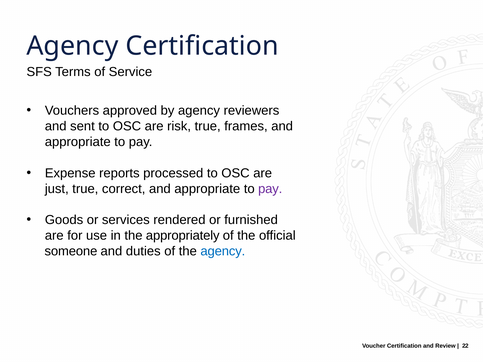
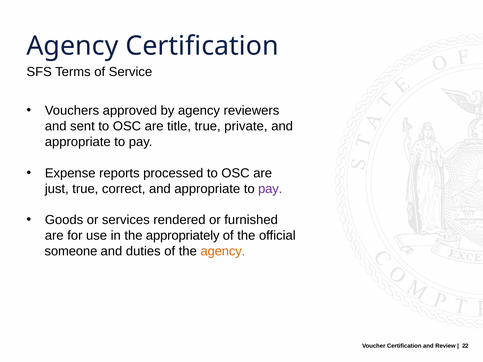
risk: risk -> title (179, 126)
frames: frames -> private (246, 126)
agency colour: blue -> orange (223, 251)
